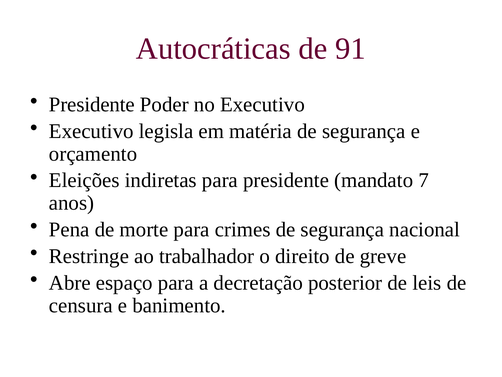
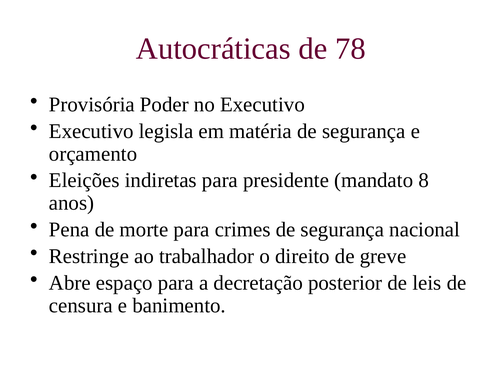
91: 91 -> 78 (350, 49)
Presidente: Presidente -> Provisória (92, 104)
7: 7 -> 8 (424, 180)
